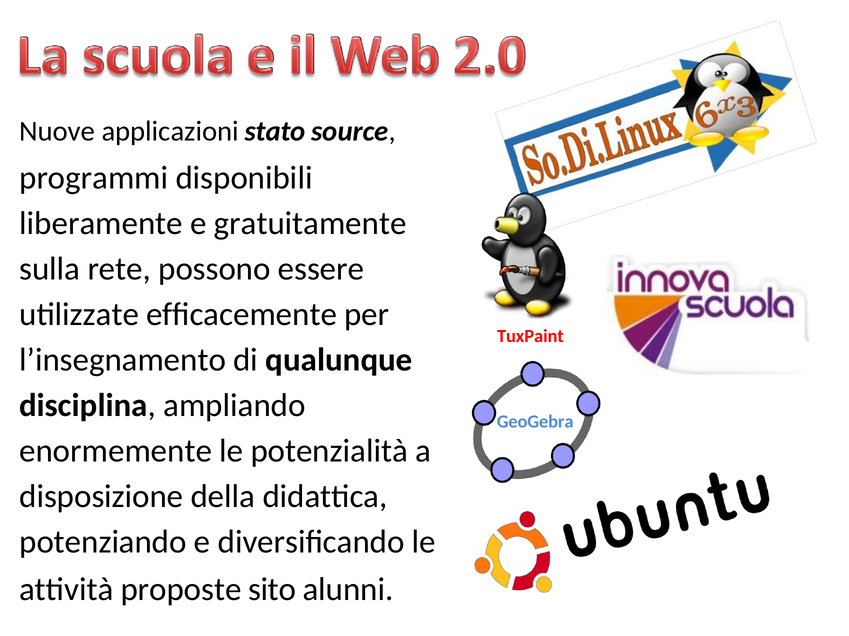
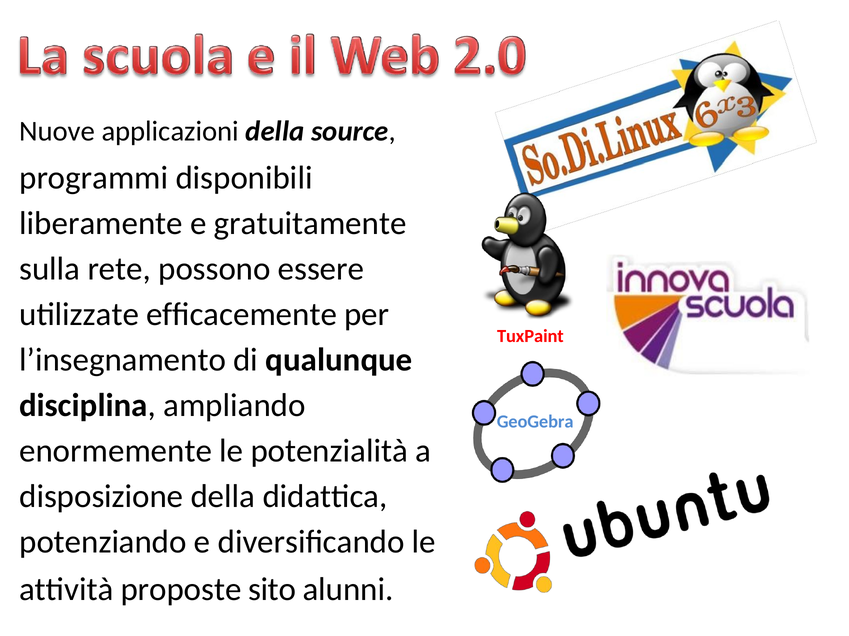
applicazioni stato: stato -> della (275, 131)
